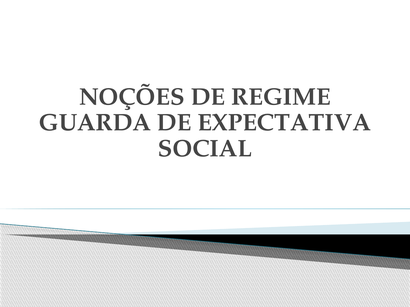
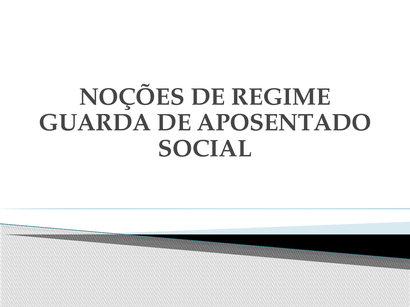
EXPECTATIVA: EXPECTATIVA -> APOSENTADO (284, 123)
